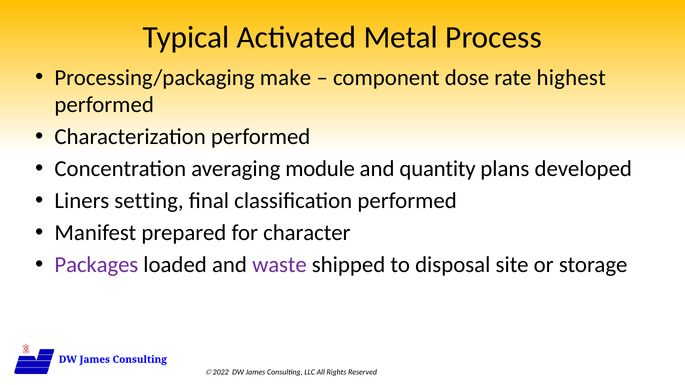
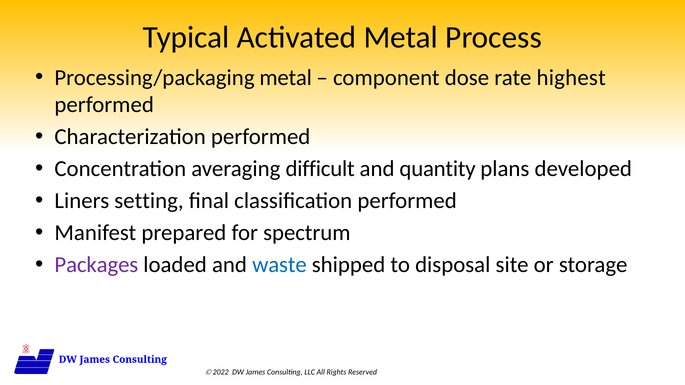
Processing/packaging make: make -> metal (286, 78)
module: module -> difficult (320, 169)
character: character -> spectrum (307, 233)
waste colour: purple -> blue (279, 265)
